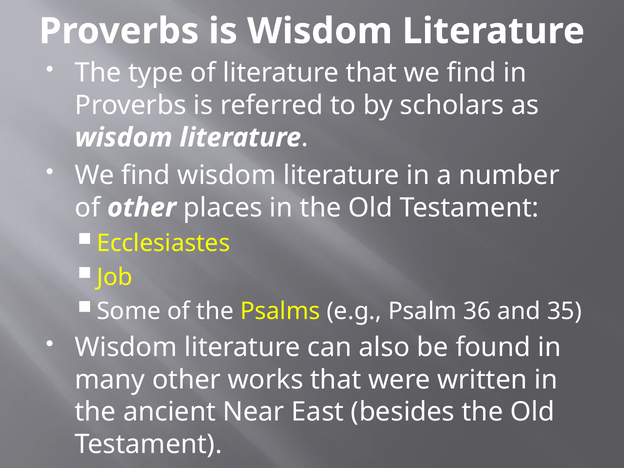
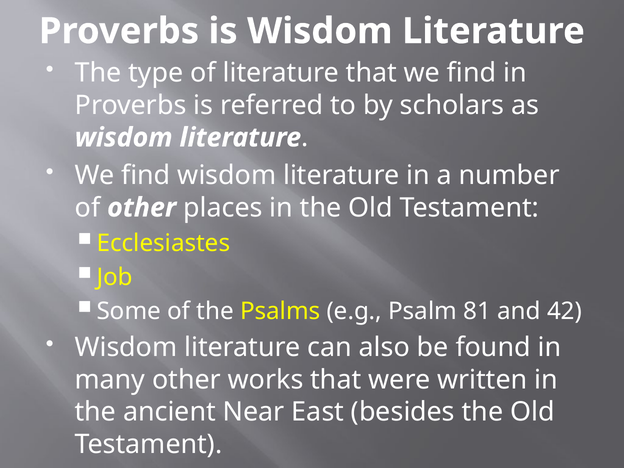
36: 36 -> 81 (477, 311)
35: 35 -> 42 (565, 311)
